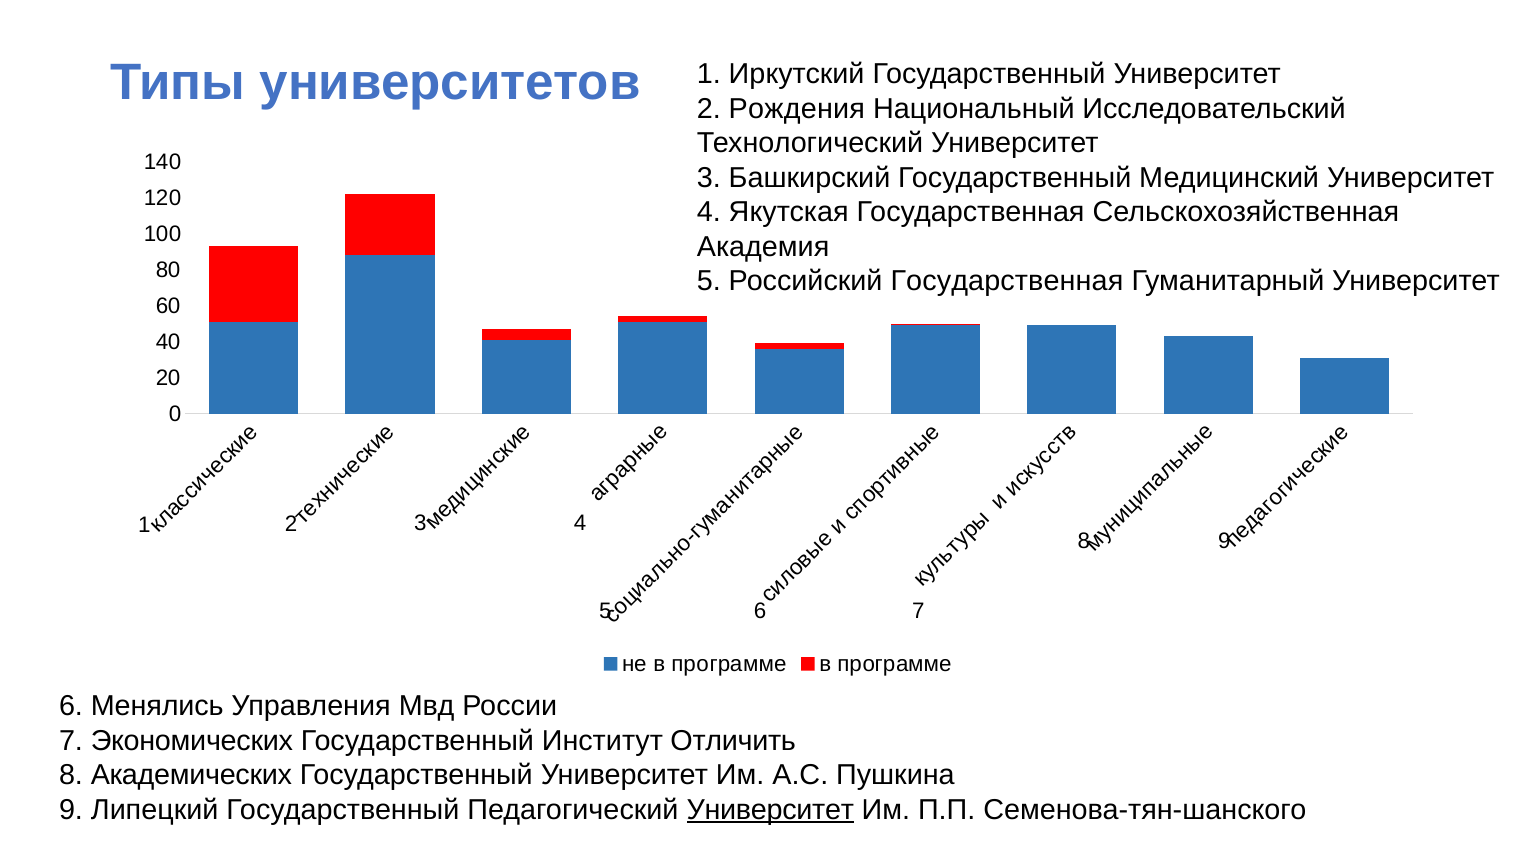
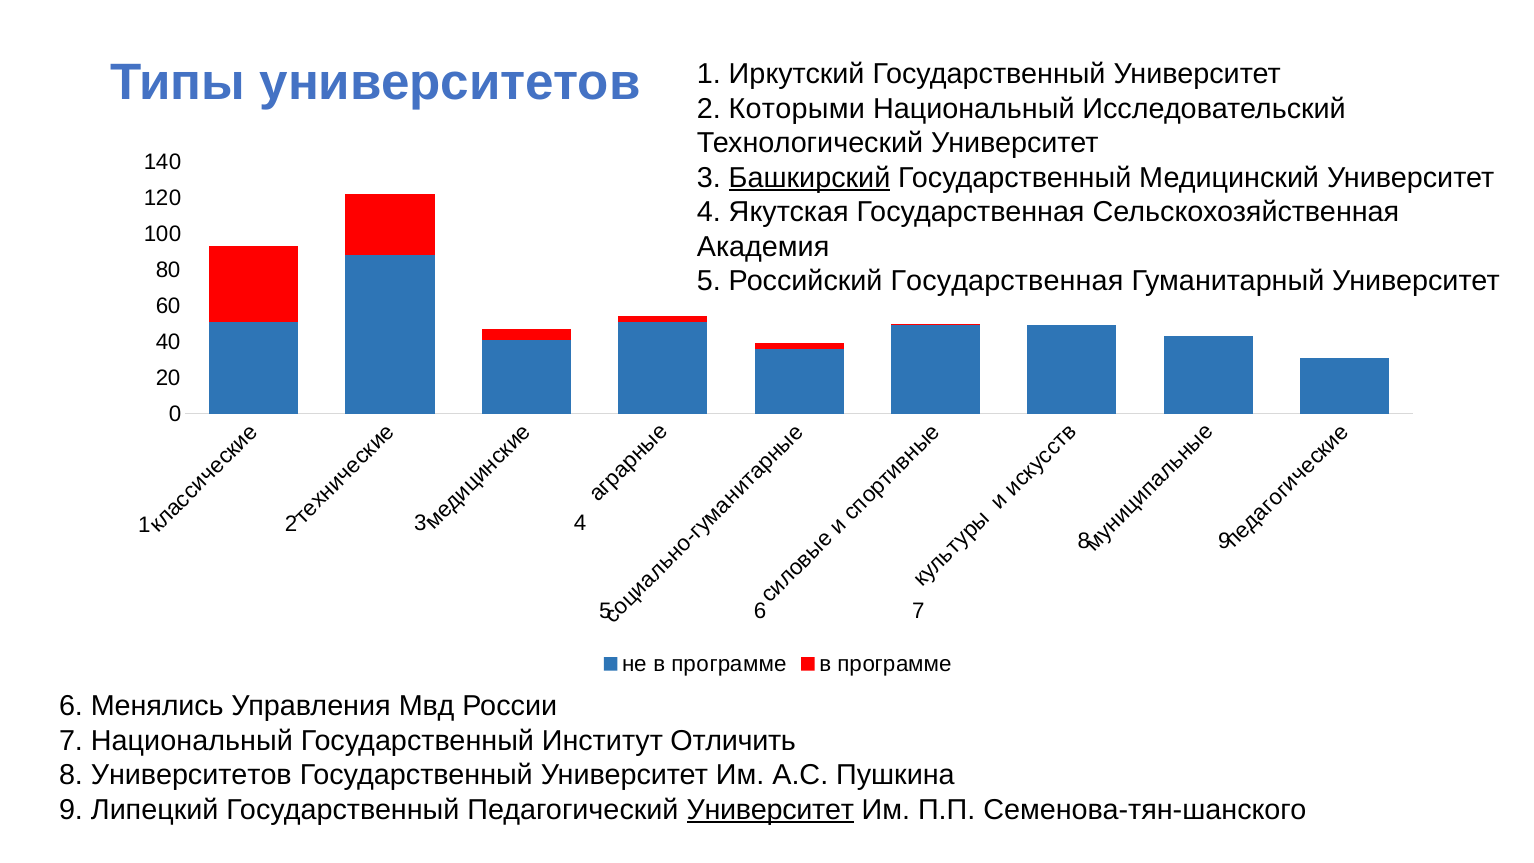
Рождения: Рождения -> Которыми (797, 109)
Башкирский underline: none -> present (810, 178)
7 Экономических: Экономических -> Национальный (192, 741)
8 Академических: Академических -> Университетов (191, 775)
